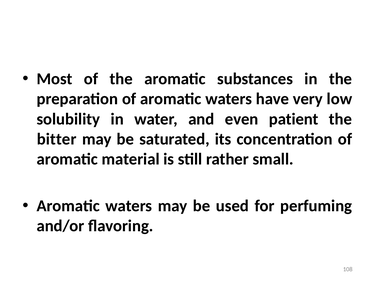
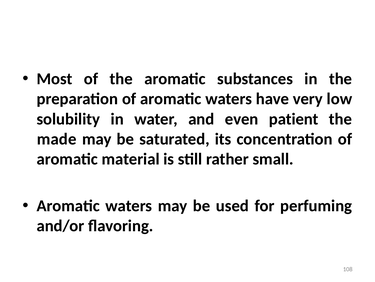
bitter: bitter -> made (57, 139)
